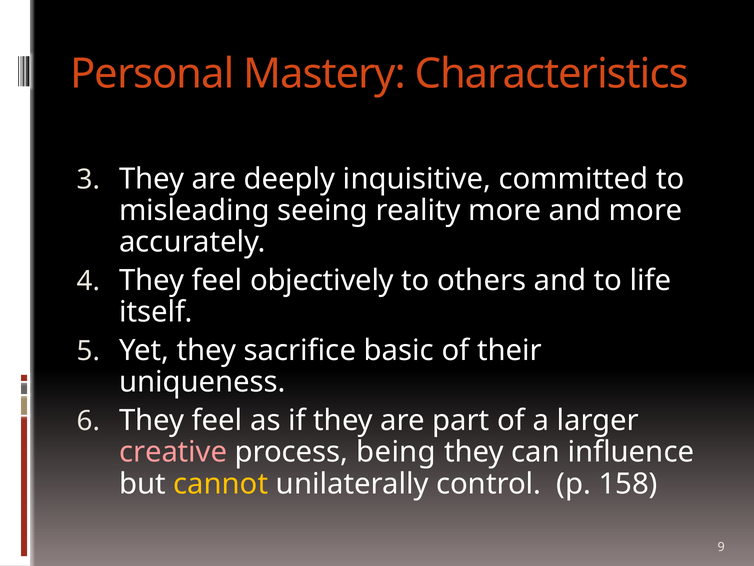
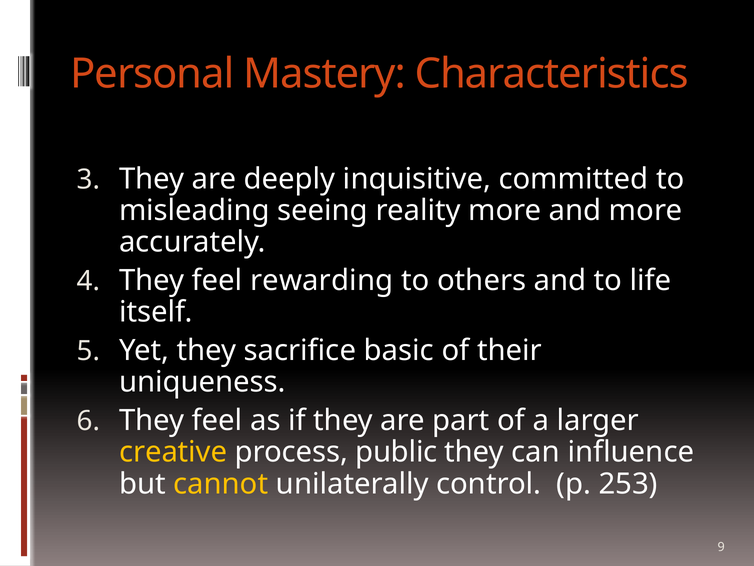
objectively: objectively -> rewarding (322, 280)
creative colour: pink -> yellow (173, 452)
being: being -> public (396, 452)
158: 158 -> 253 (628, 484)
